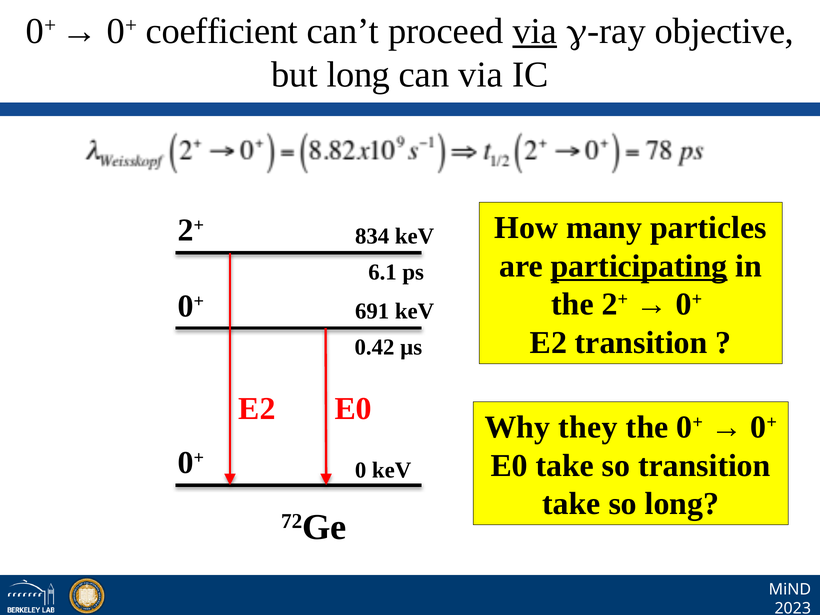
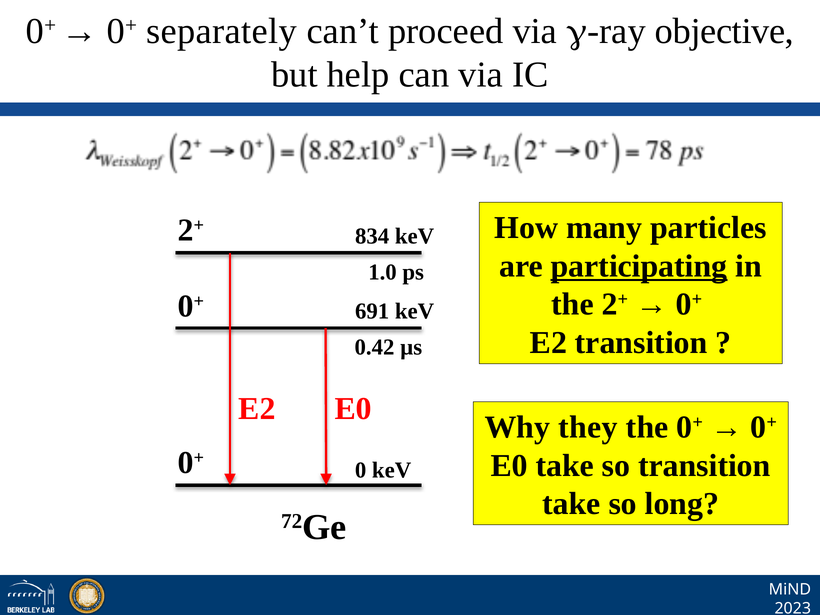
coefficient: coefficient -> separately (222, 31)
via underline: present -> none (535, 31)
but long: long -> help (358, 75)
6.1: 6.1 -> 1.0 (383, 272)
